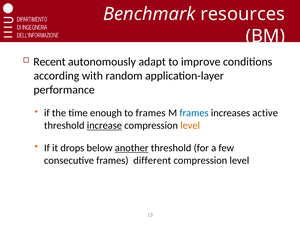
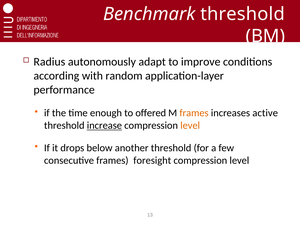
Benchmark resources: resources -> threshold (243, 14)
Recent: Recent -> Radius (49, 62)
to frames: frames -> offered (151, 113)
frames colour: blue -> orange (194, 113)
another underline: present -> none (132, 148)
different: different -> foresight (152, 160)
